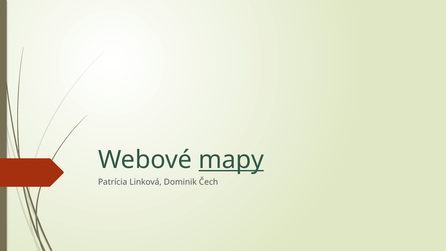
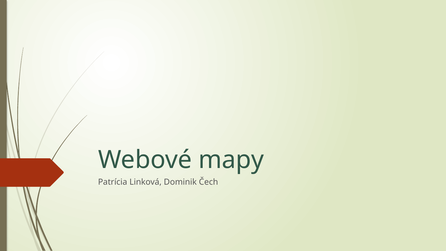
mapy underline: present -> none (231, 160)
